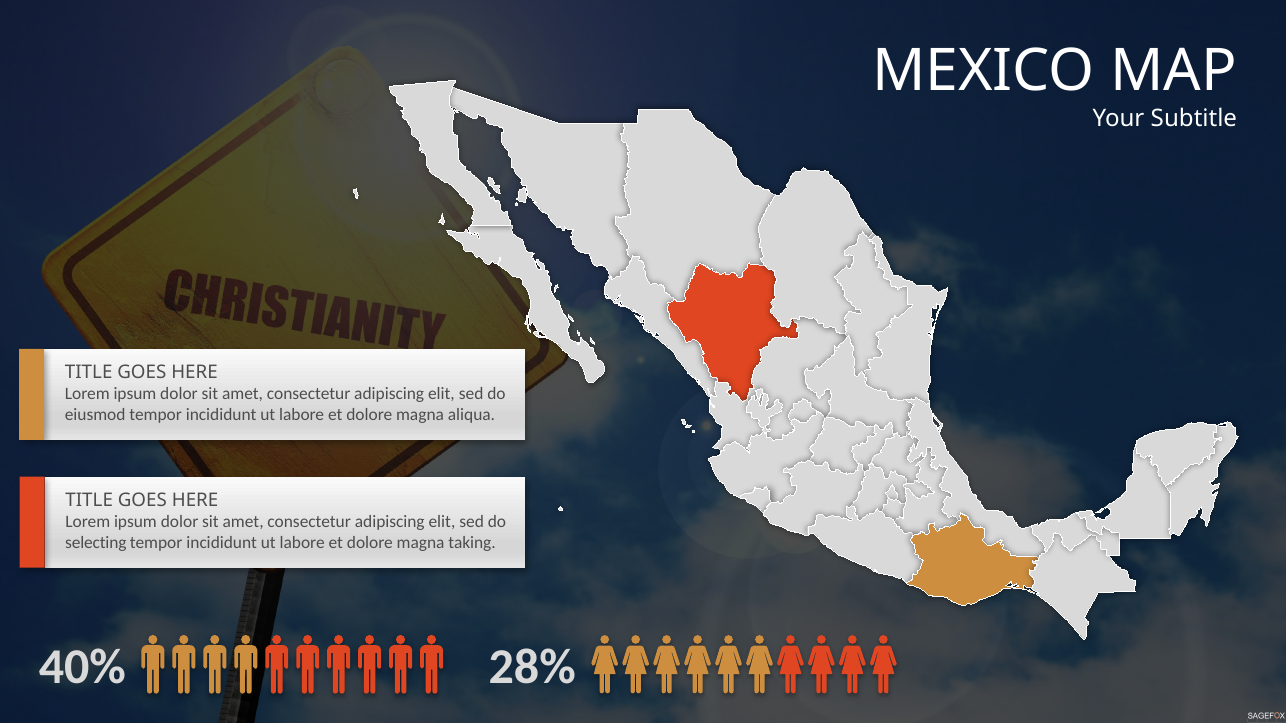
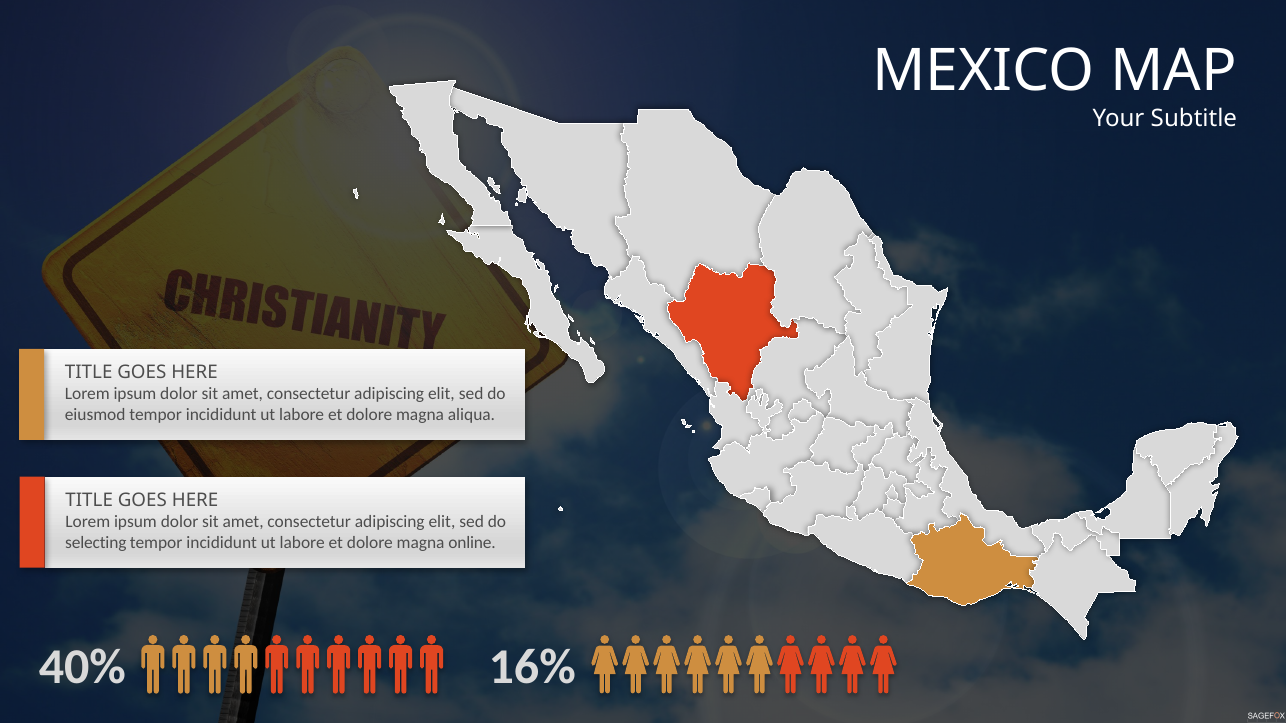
taking: taking -> online (472, 543)
28%: 28% -> 16% (532, 668)
